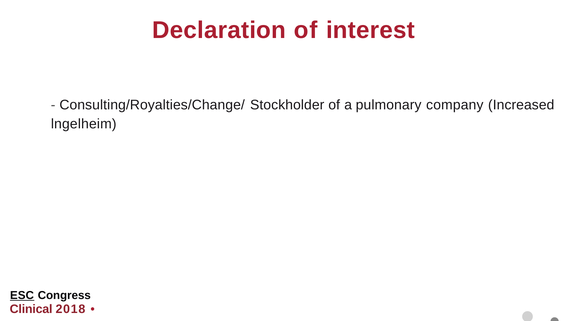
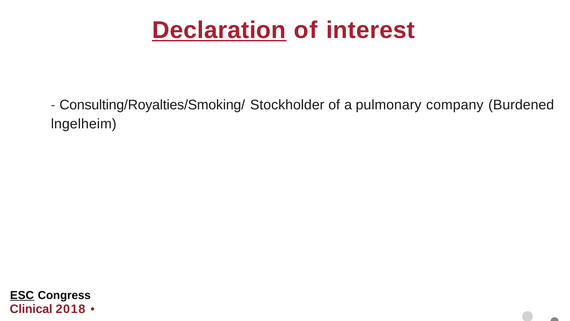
Declaration underline: none -> present (219, 30)
Consulting/Royalties/Change/: Consulting/Royalties/Change/ -> Consulting/Royalties/Smoking/ (152, 105)
Increased: Increased -> Burdened (521, 105)
